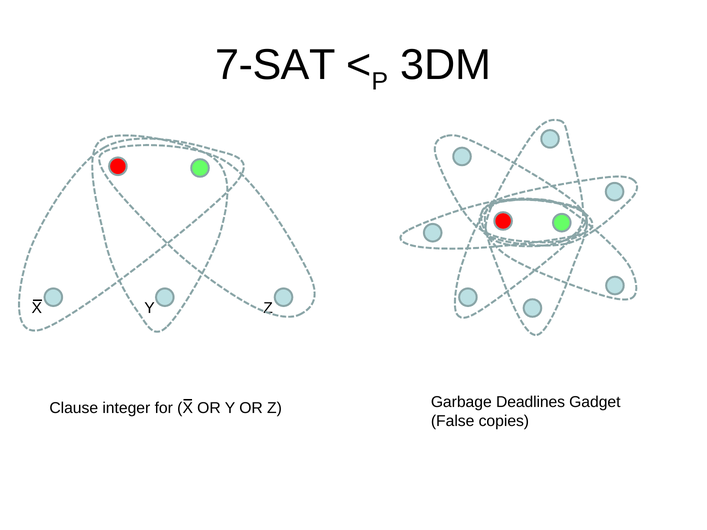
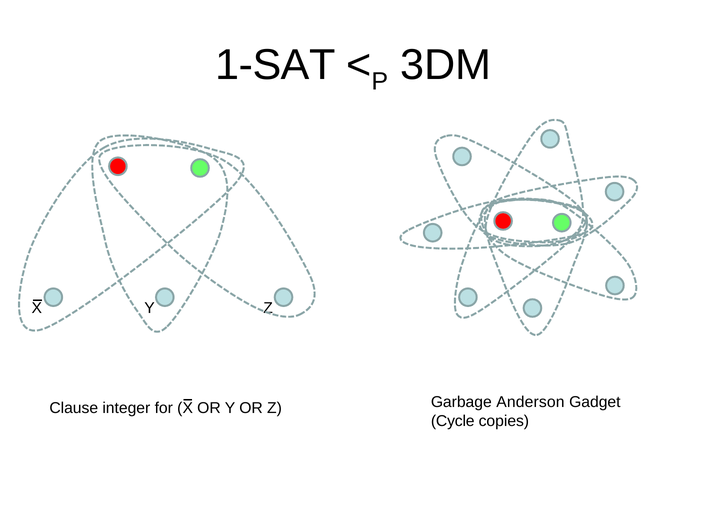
7-SAT: 7-SAT -> 1-SAT (275, 65)
Deadlines: Deadlines -> Anderson (530, 402)
False: False -> Cycle (453, 421)
